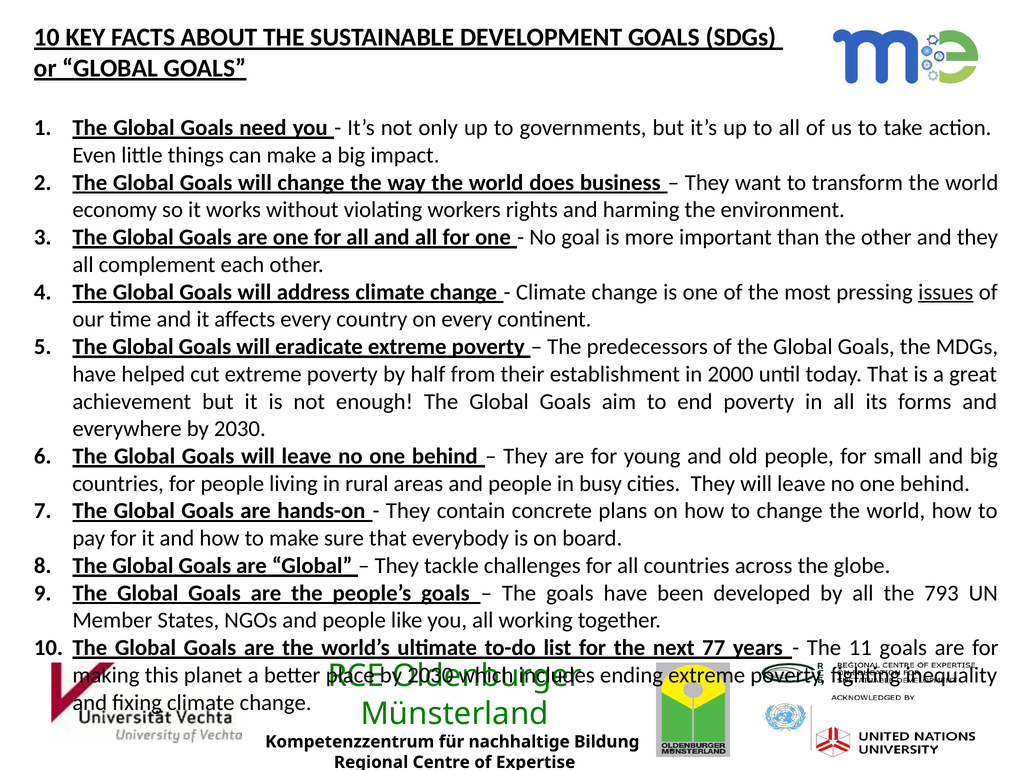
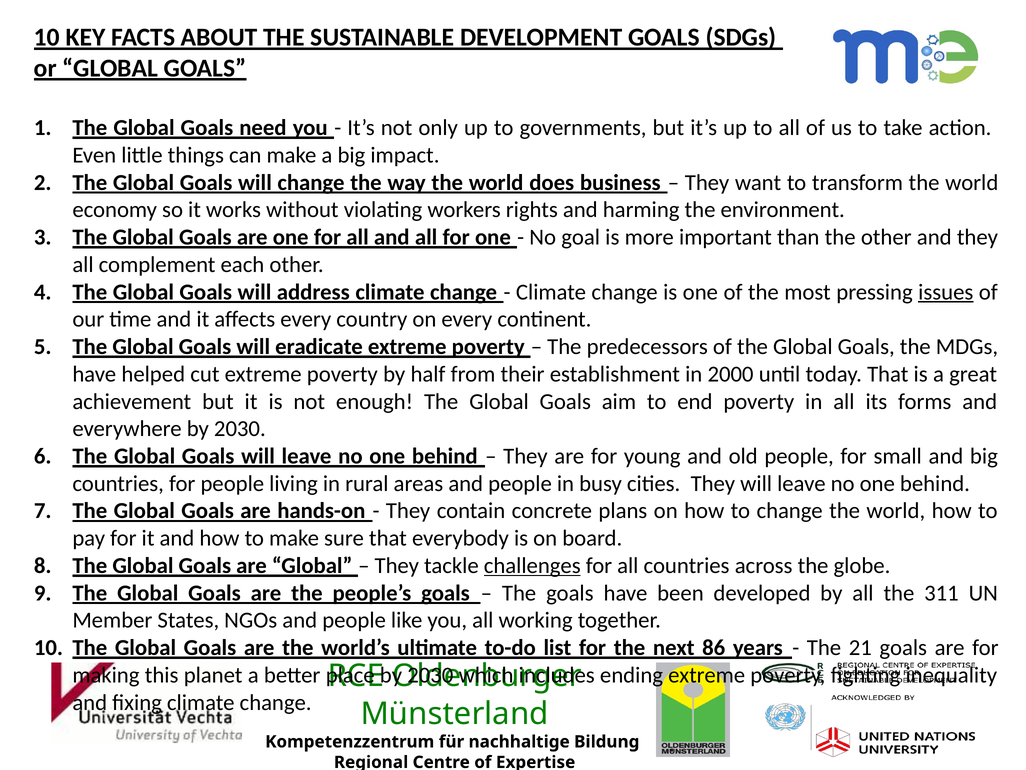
challenges underline: none -> present (532, 565)
793: 793 -> 311 (941, 593)
77: 77 -> 86 (714, 647)
11: 11 -> 21 (860, 647)
